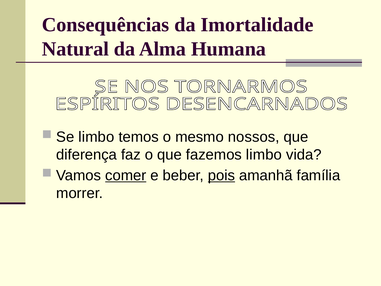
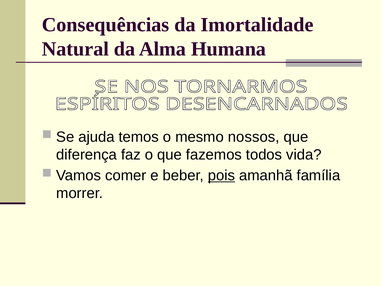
Se limbo: limbo -> ajuda (96, 137)
fazemos limbo: limbo -> todos (264, 155)
comer underline: present -> none (126, 175)
